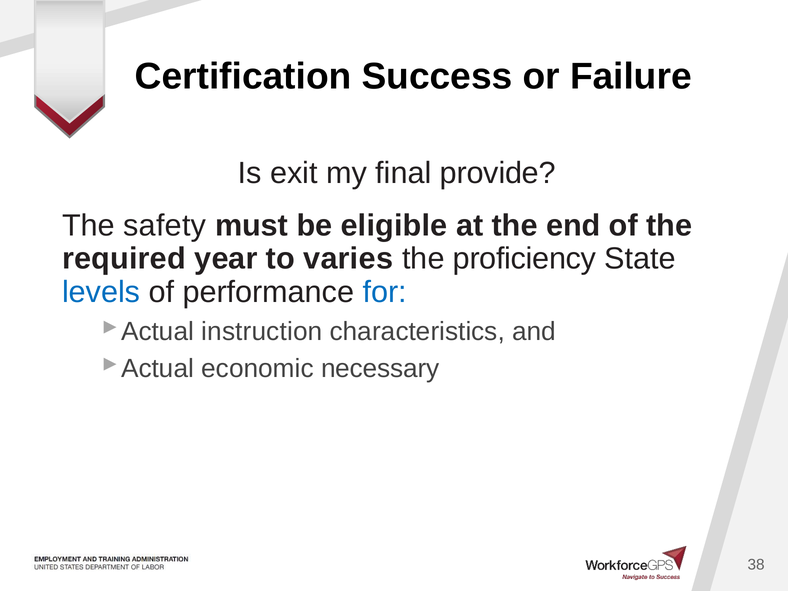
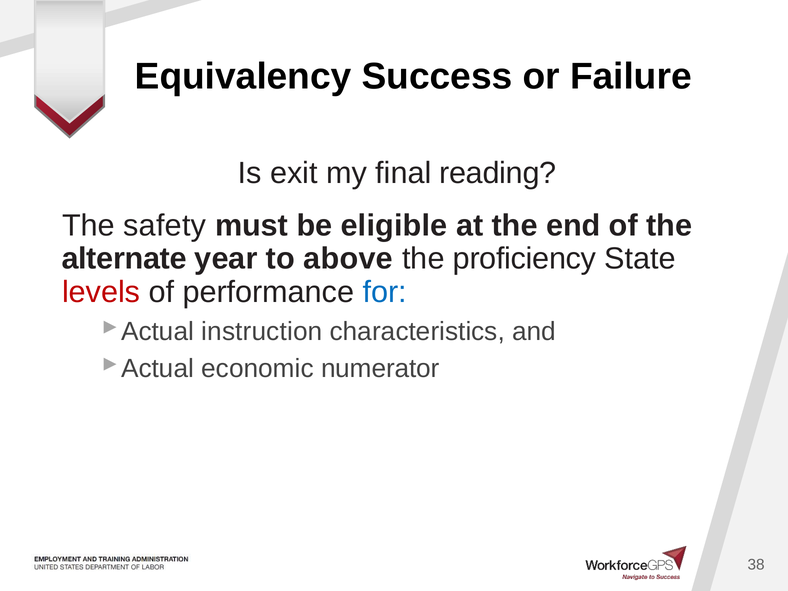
Certification: Certification -> Equivalency (243, 77)
provide: provide -> reading (498, 173)
required: required -> alternate (124, 259)
varies: varies -> above (348, 259)
levels colour: blue -> red (101, 292)
necessary: necessary -> numerator (380, 369)
